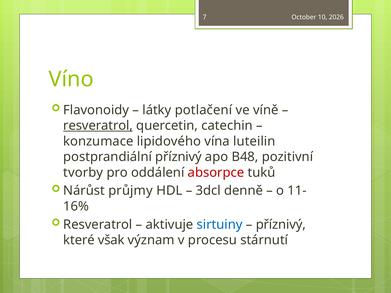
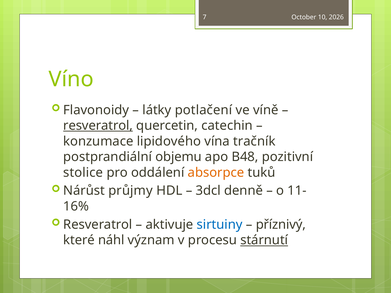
luteilin: luteilin -> tračník (254, 141)
postprandiální příznivý: příznivý -> objemu (178, 157)
tvorby: tvorby -> stolice (83, 173)
absorpce colour: red -> orange (216, 173)
však: však -> náhl (111, 240)
stárnutí underline: none -> present (264, 240)
